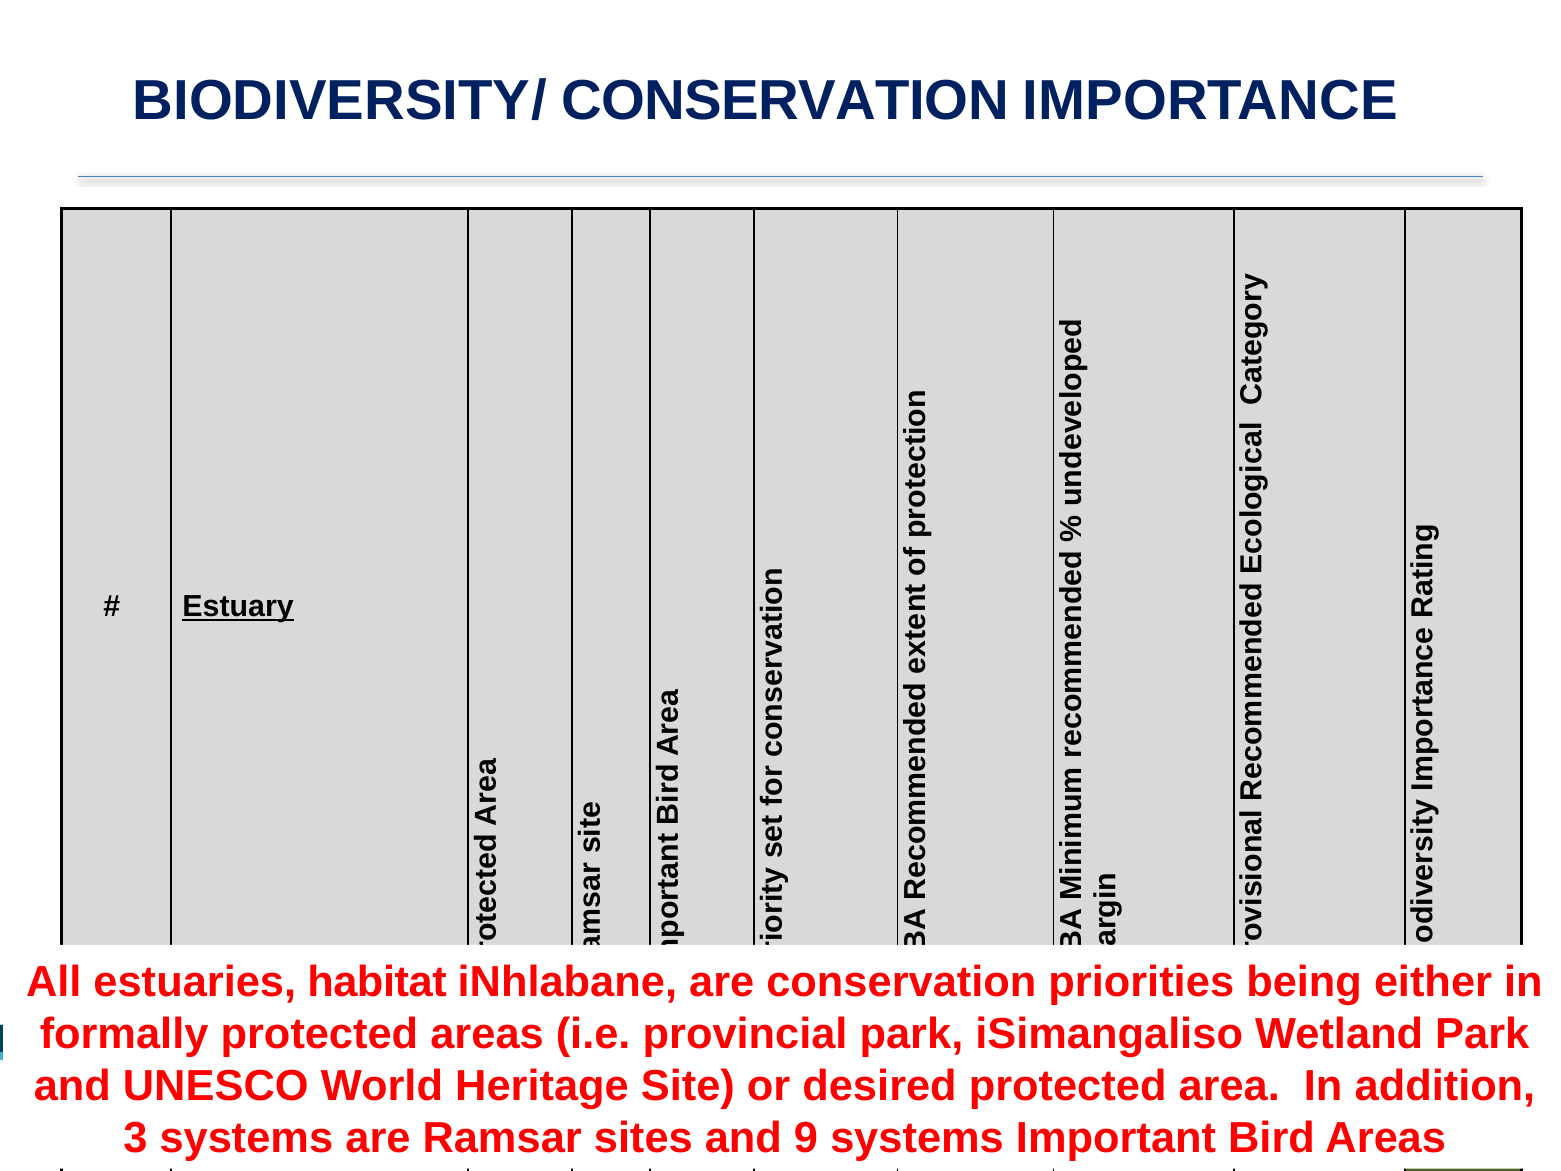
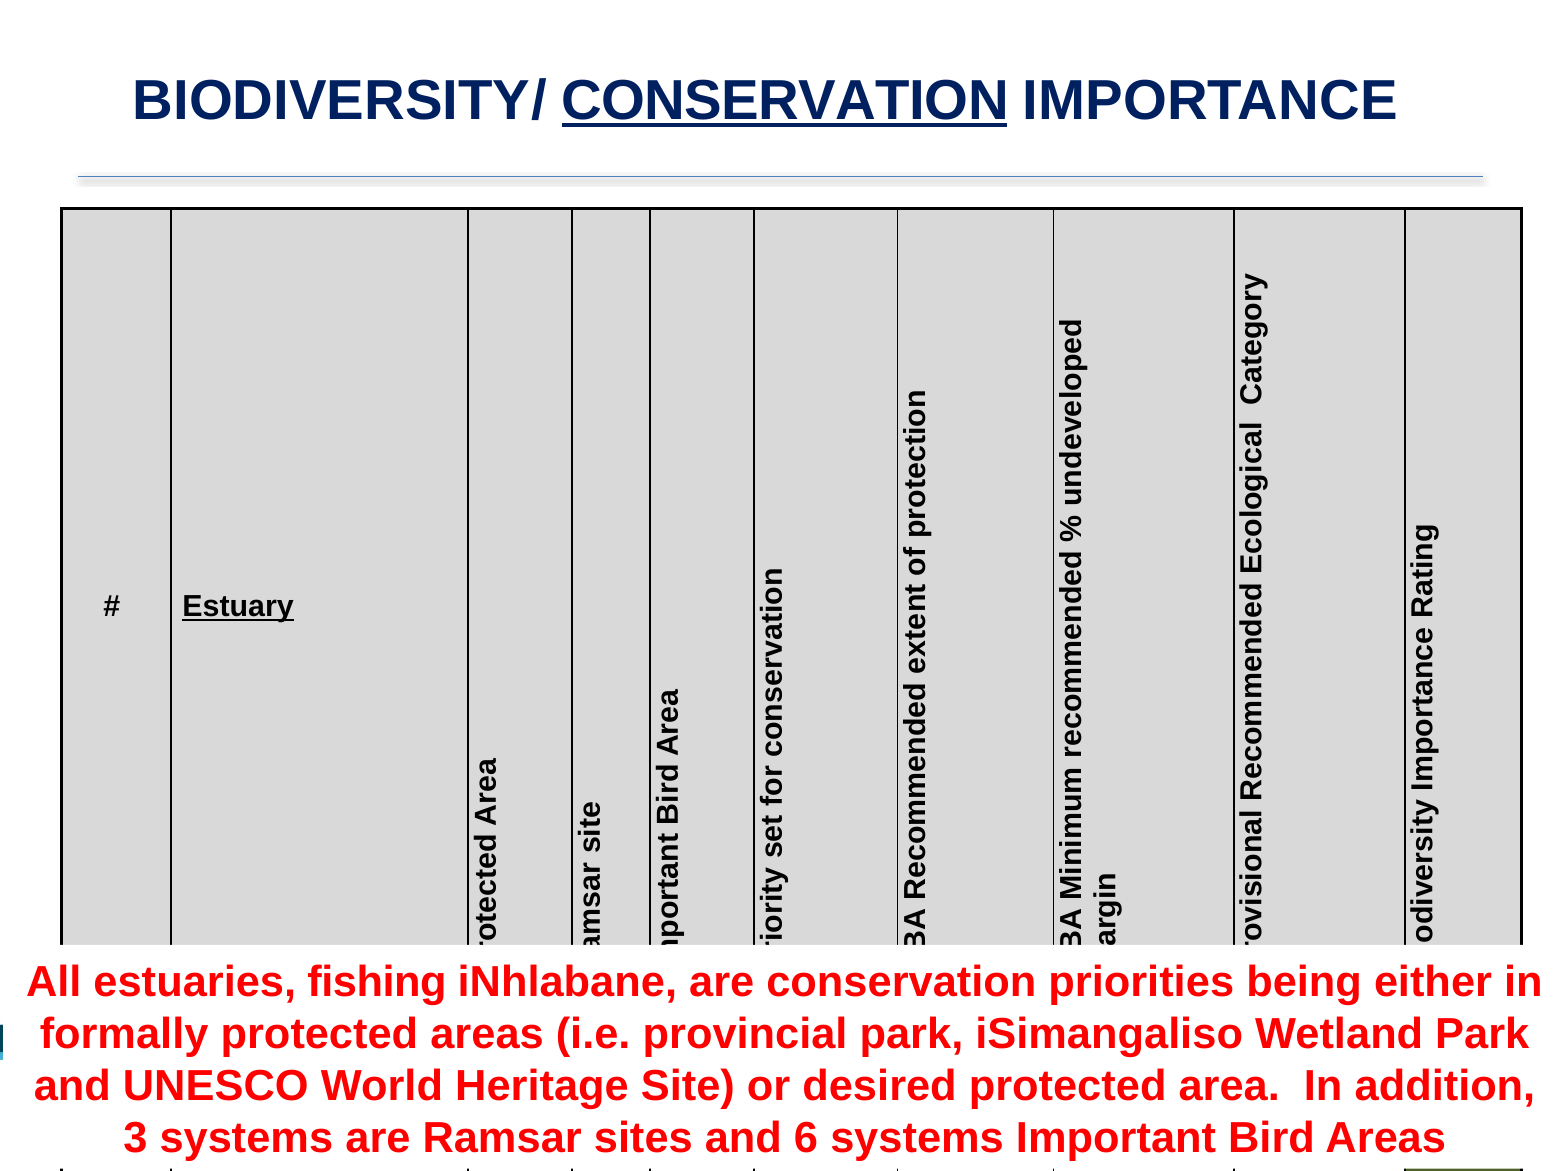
CONSERVATION underline: none -> present (785, 101)
habitat: habitat -> fishing (377, 982)
9: 9 -> 6 (806, 1138)
